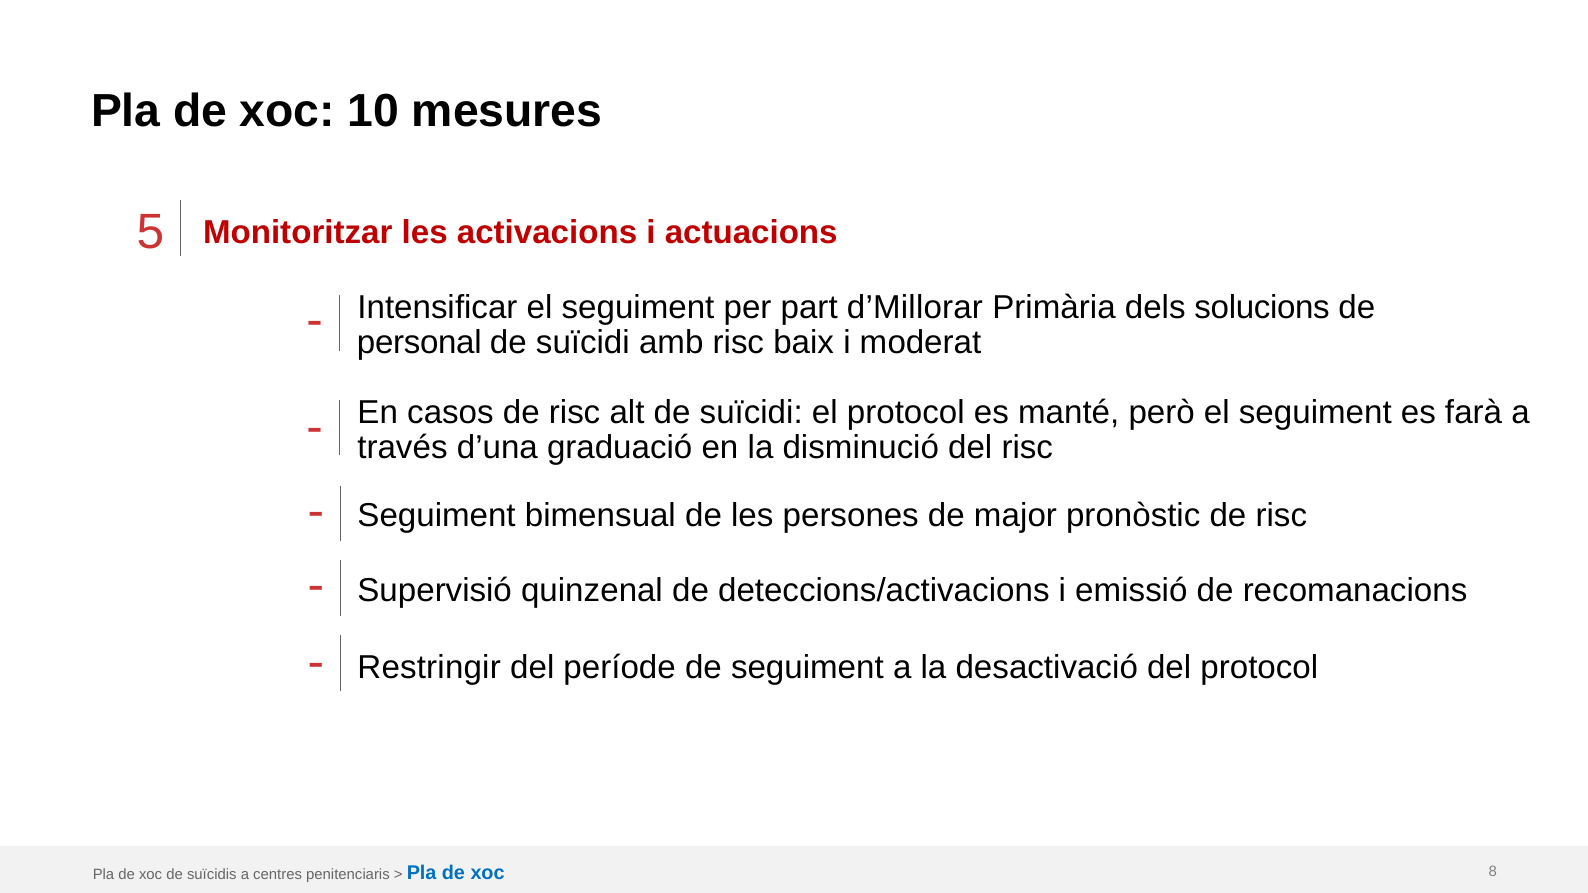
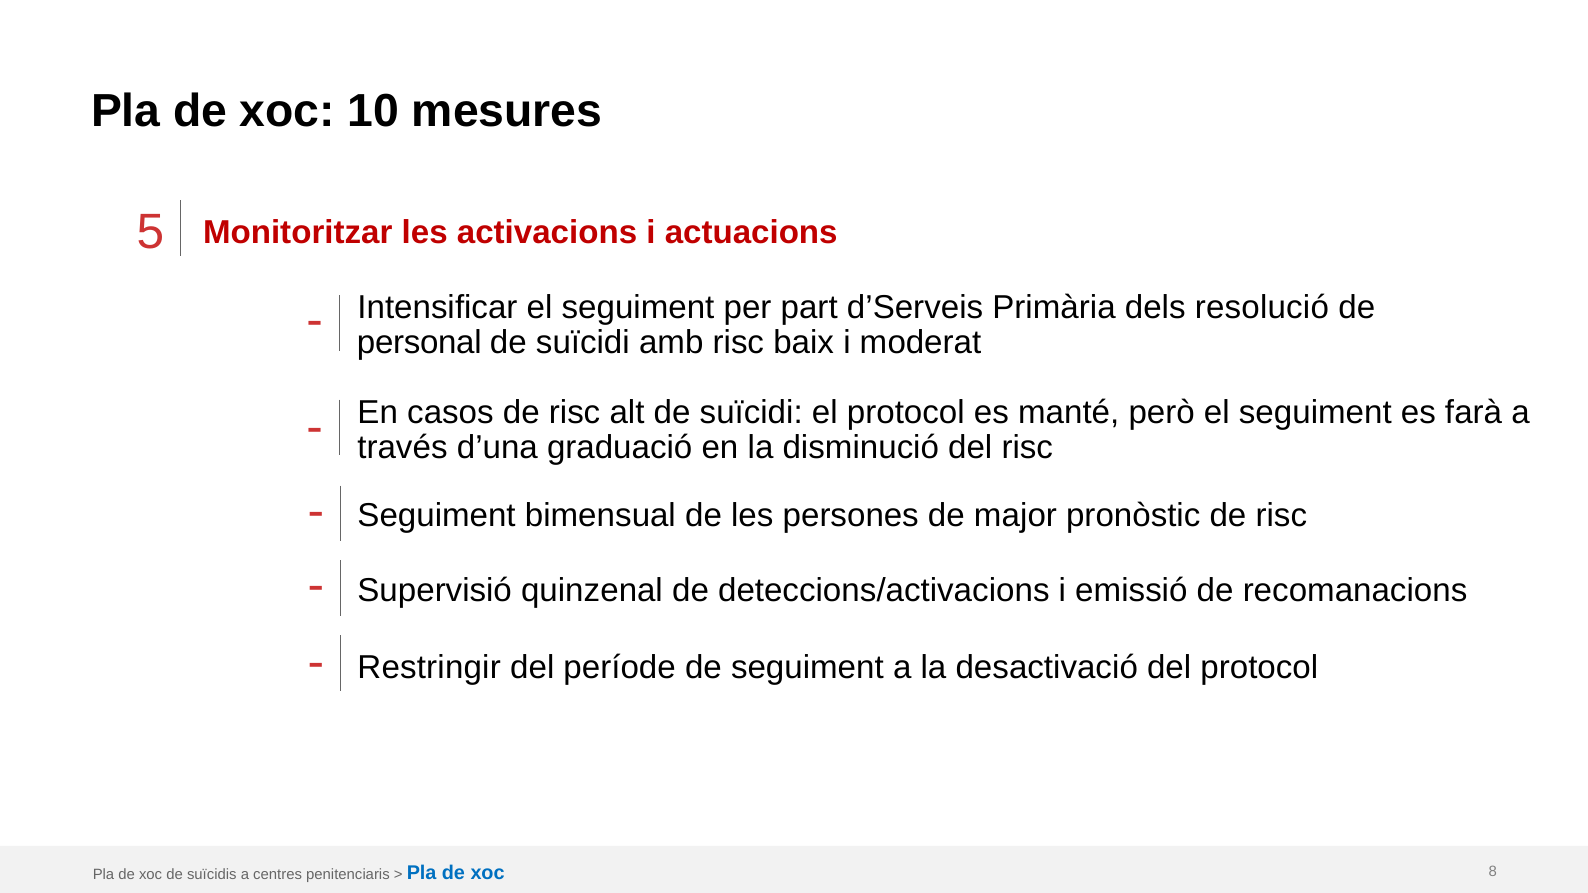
d’Millorar: d’Millorar -> d’Serveis (915, 307)
solucions: solucions -> resolució (1262, 307)
